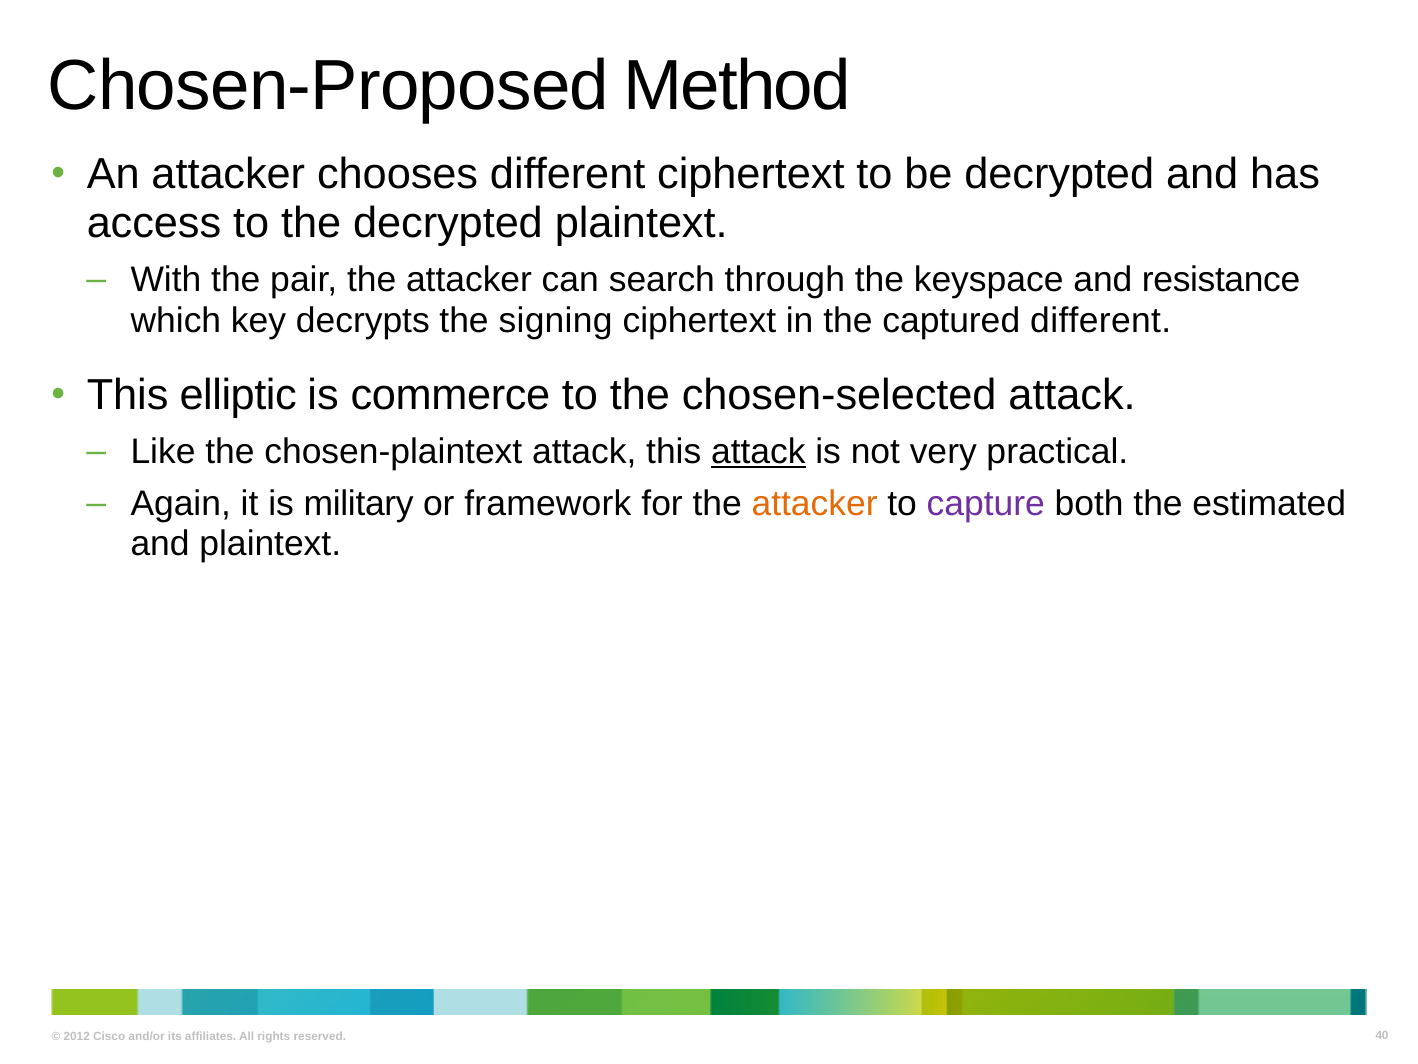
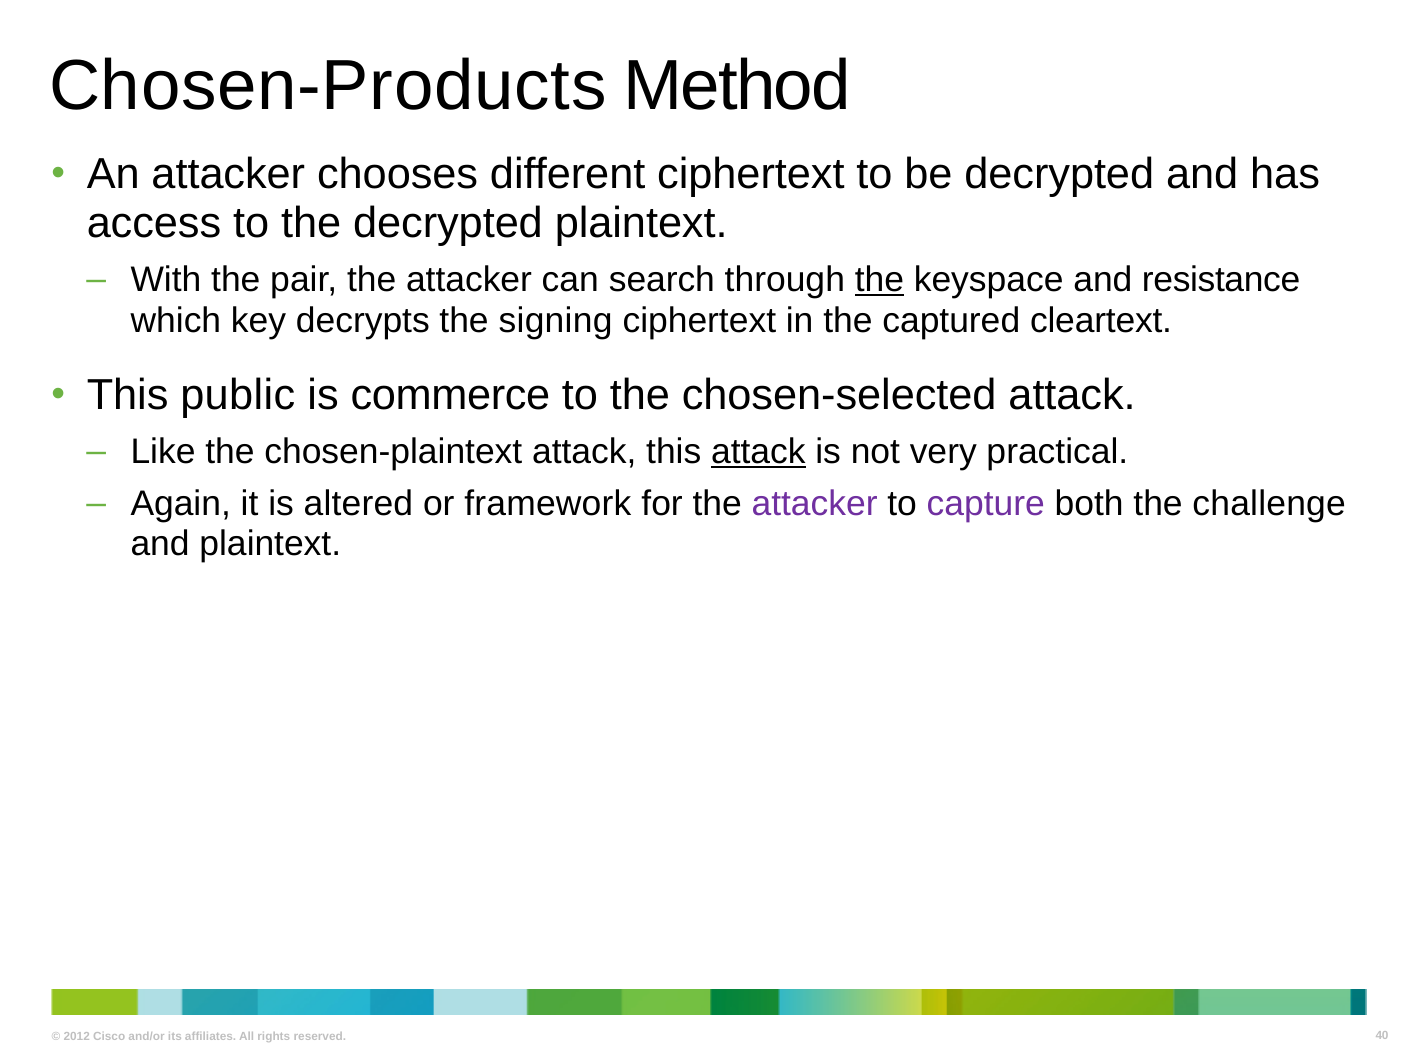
Chosen-Proposed: Chosen-Proposed -> Chosen-Products (328, 86)
the underline: none -> present (879, 280)
captured different: different -> cleartext (1101, 320)
elliptic: elliptic -> public (238, 395)
military: military -> altered (358, 503)
attacker colour: orange -> purple (815, 503)
estimated: estimated -> challenge (1269, 503)
